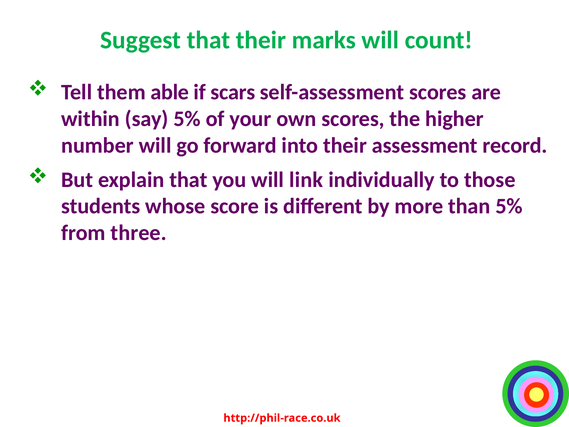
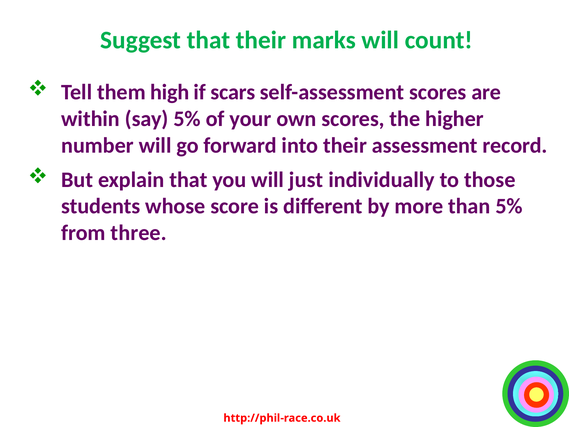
able: able -> high (170, 92)
link: link -> just (306, 180)
